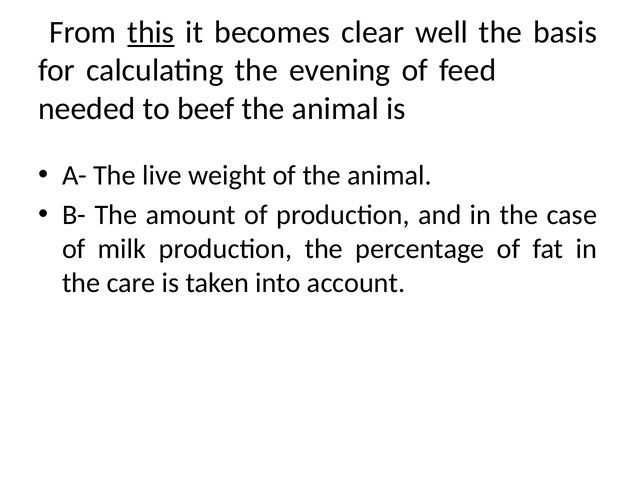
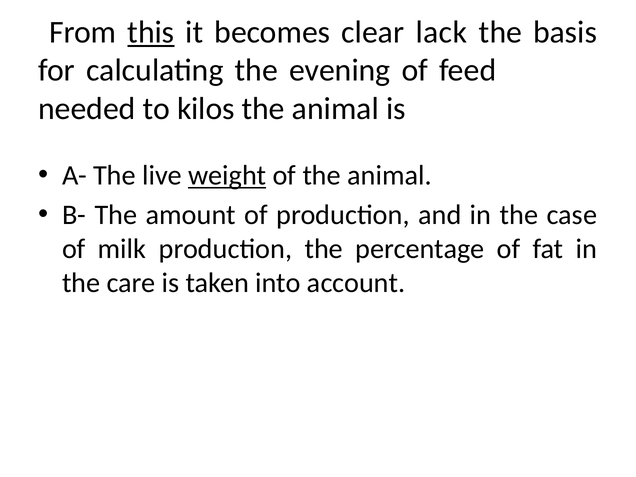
well: well -> lack (441, 32)
beef: beef -> kilos (206, 109)
weight underline: none -> present (227, 175)
